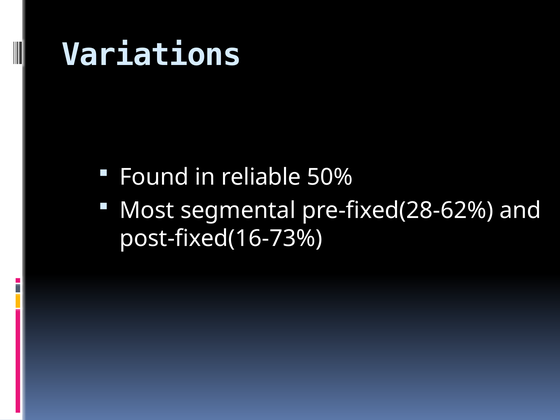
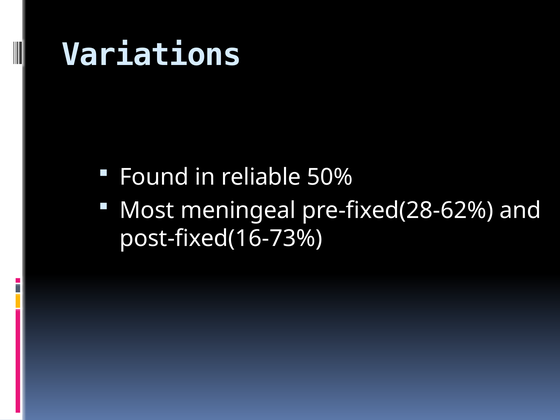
segmental: segmental -> meningeal (238, 211)
